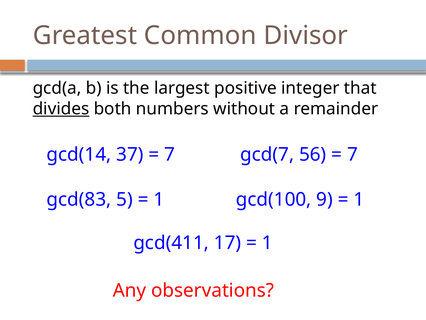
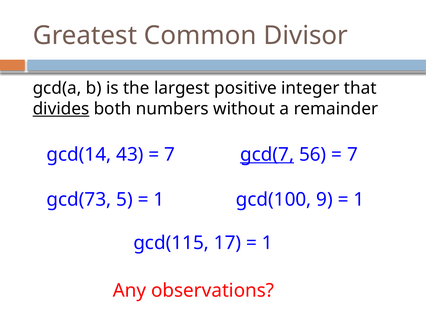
37: 37 -> 43 (130, 154)
gcd(7 underline: none -> present (267, 154)
gcd(83: gcd(83 -> gcd(73 (79, 199)
gcd(411: gcd(411 -> gcd(115 (171, 243)
